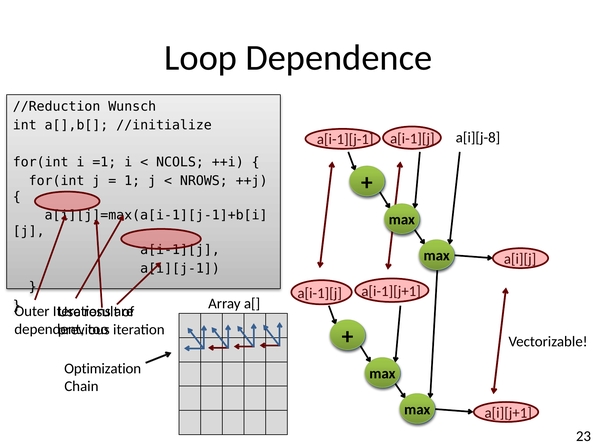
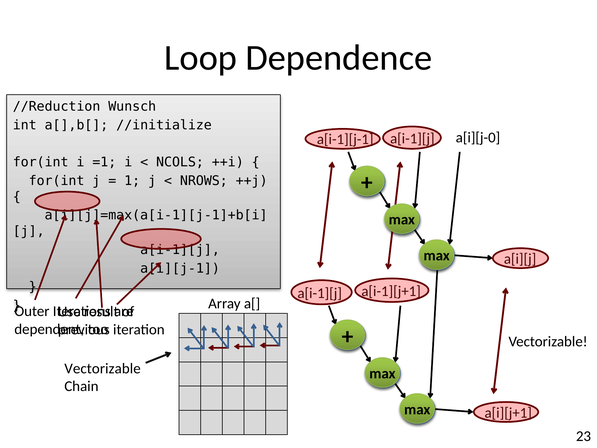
a[i][j-8: a[i][j-8 -> a[i][j-0 (478, 137)
Optimization: Optimization -> Vectorizable (103, 368)
